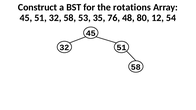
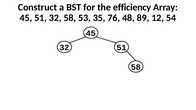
rotations: rotations -> efficiency (132, 7)
80: 80 -> 89 (143, 18)
